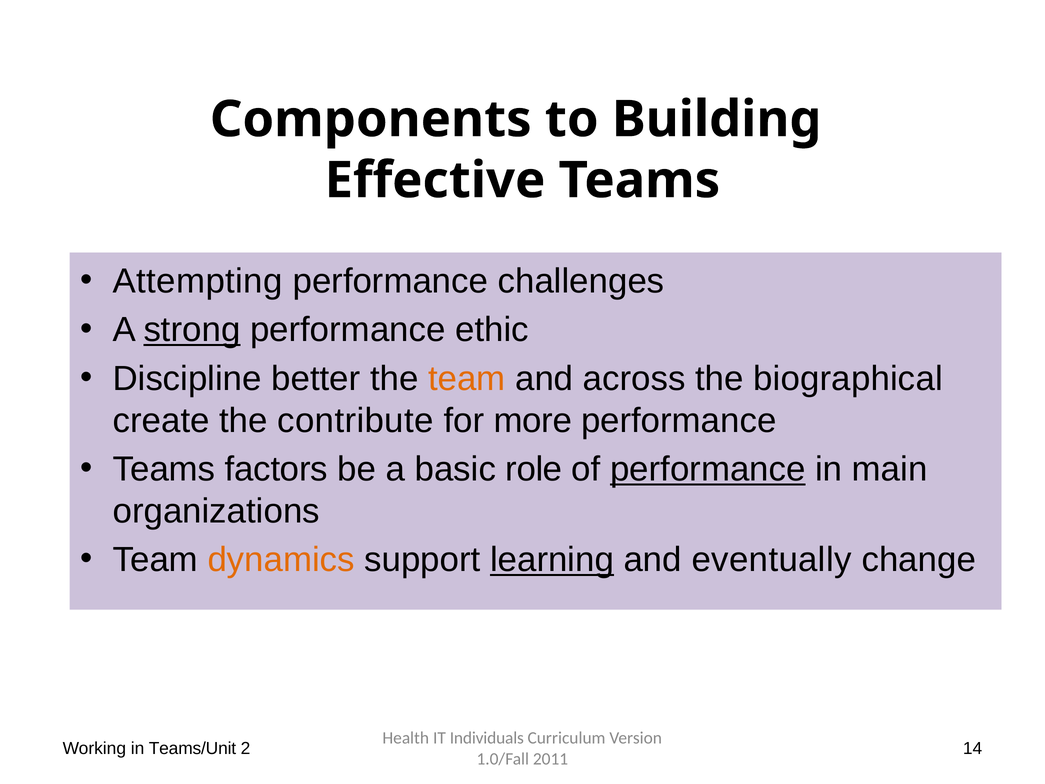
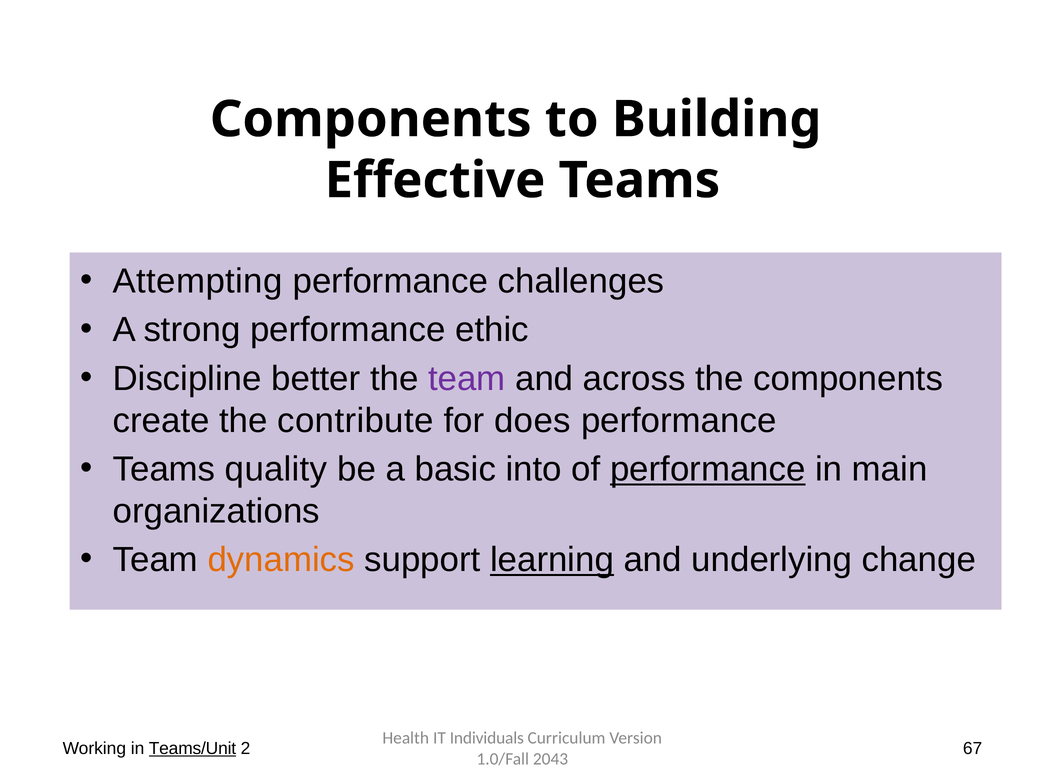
strong underline: present -> none (192, 330)
team colour: orange -> purple (467, 379)
the biographical: biographical -> components (848, 379)
more: more -> does (532, 420)
factors: factors -> quality (276, 469)
role: role -> into (534, 469)
eventually: eventually -> underlying (772, 560)
Teams/Unit underline: none -> present (192, 748)
14: 14 -> 67 (973, 748)
2011: 2011 -> 2043 (551, 759)
